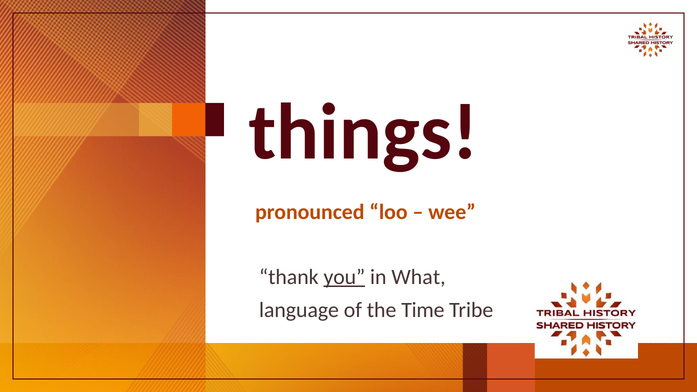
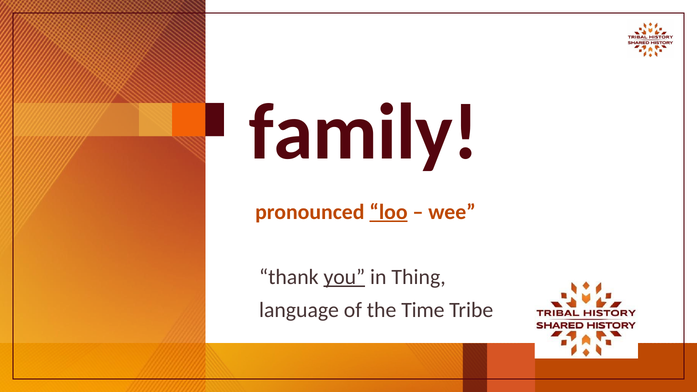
things: things -> family (364, 132)
loo underline: none -> present (389, 212)
What: What -> Thing (419, 277)
